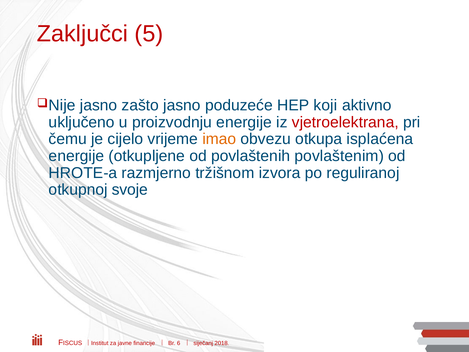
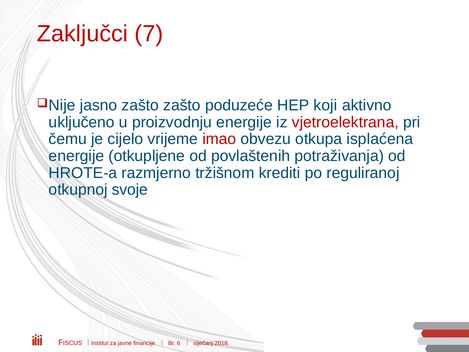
5: 5 -> 7 (149, 34)
zašto jasno: jasno -> zašto (182, 105)
imao colour: orange -> red (219, 139)
povlaštenim: povlaštenim -> potraživanja (339, 156)
izvora: izvora -> krediti (280, 173)
